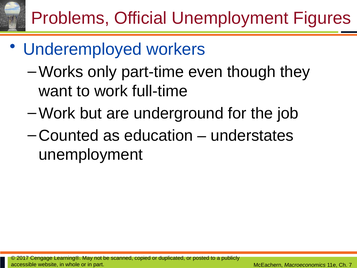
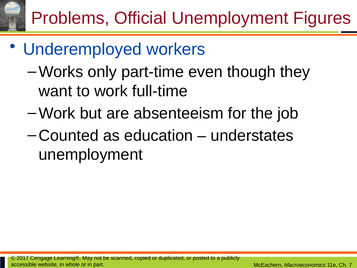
underground: underground -> absenteeism (179, 113)
